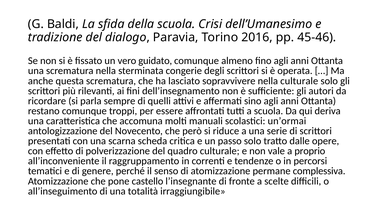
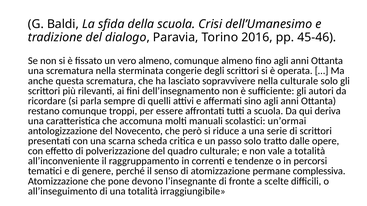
vero guidato: guidato -> almeno (155, 61)
a proprio: proprio -> totalità (310, 151)
castello: castello -> devono (147, 181)
